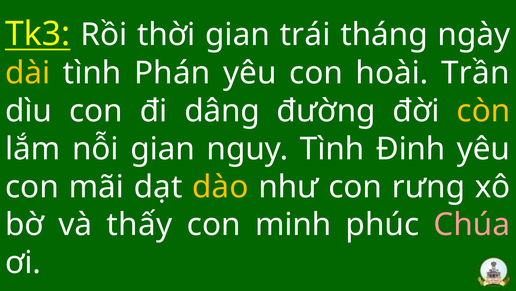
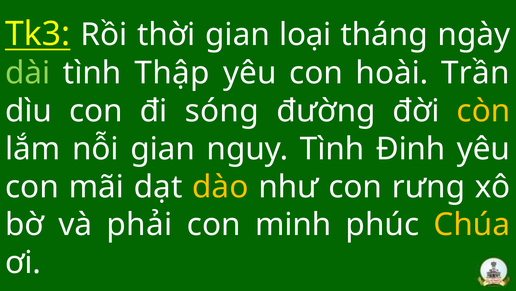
trái: trái -> loại (305, 35)
dài colour: yellow -> light green (28, 73)
Phán: Phán -> Thập (172, 73)
dâng: dâng -> sóng (222, 111)
thấy: thấy -> phải (139, 224)
Chúa colour: pink -> yellow (472, 224)
